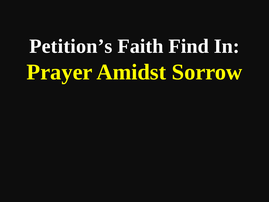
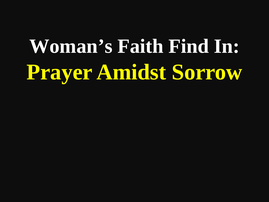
Petition’s: Petition’s -> Woman’s (71, 46)
